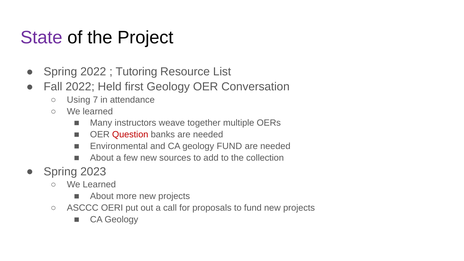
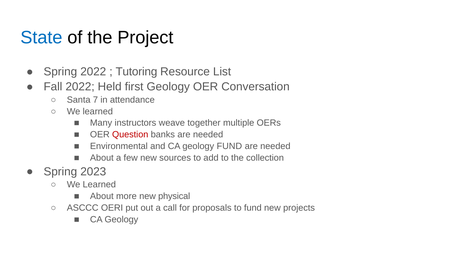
State colour: purple -> blue (41, 38)
Using: Using -> Santa (79, 100)
more new projects: projects -> physical (174, 196)
